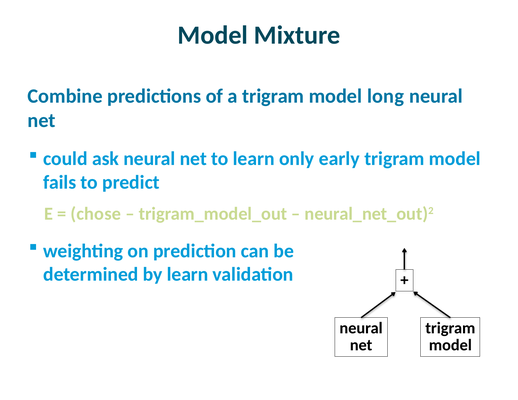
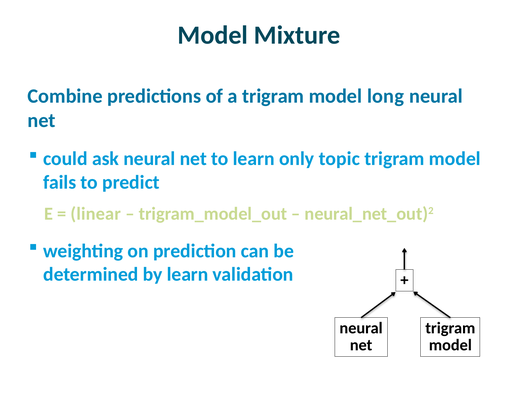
early: early -> topic (339, 159)
chose: chose -> linear (96, 214)
